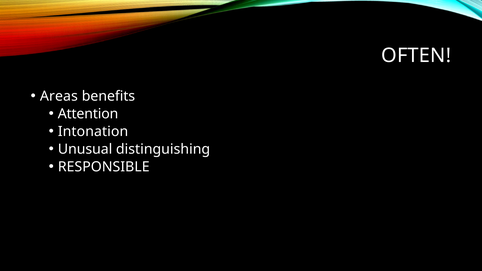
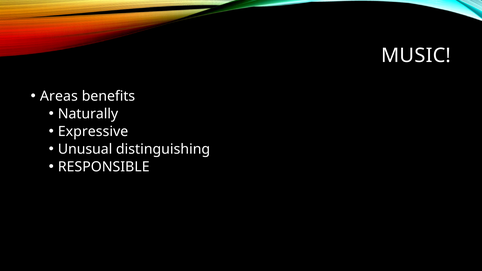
OFTEN: OFTEN -> MUSIC (416, 56)
Attention: Attention -> Naturally (88, 114)
Intonation: Intonation -> Expressive (93, 131)
